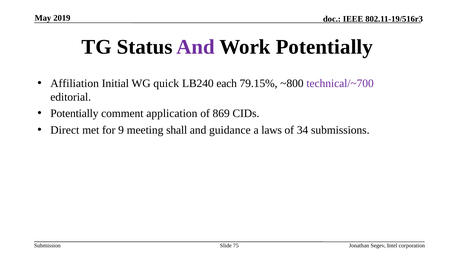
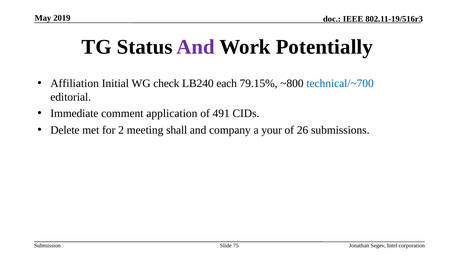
quick: quick -> check (166, 83)
technical/~700 colour: purple -> blue (340, 83)
Potentially: Potentially -> Immediate (74, 113)
869: 869 -> 491 (221, 113)
Direct: Direct -> Delete (65, 130)
9: 9 -> 2 (121, 130)
guidance: guidance -> company (230, 130)
laws: laws -> your (272, 130)
34: 34 -> 26 (303, 130)
